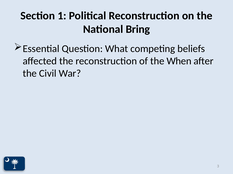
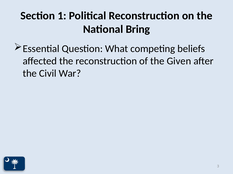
When: When -> Given (179, 61)
